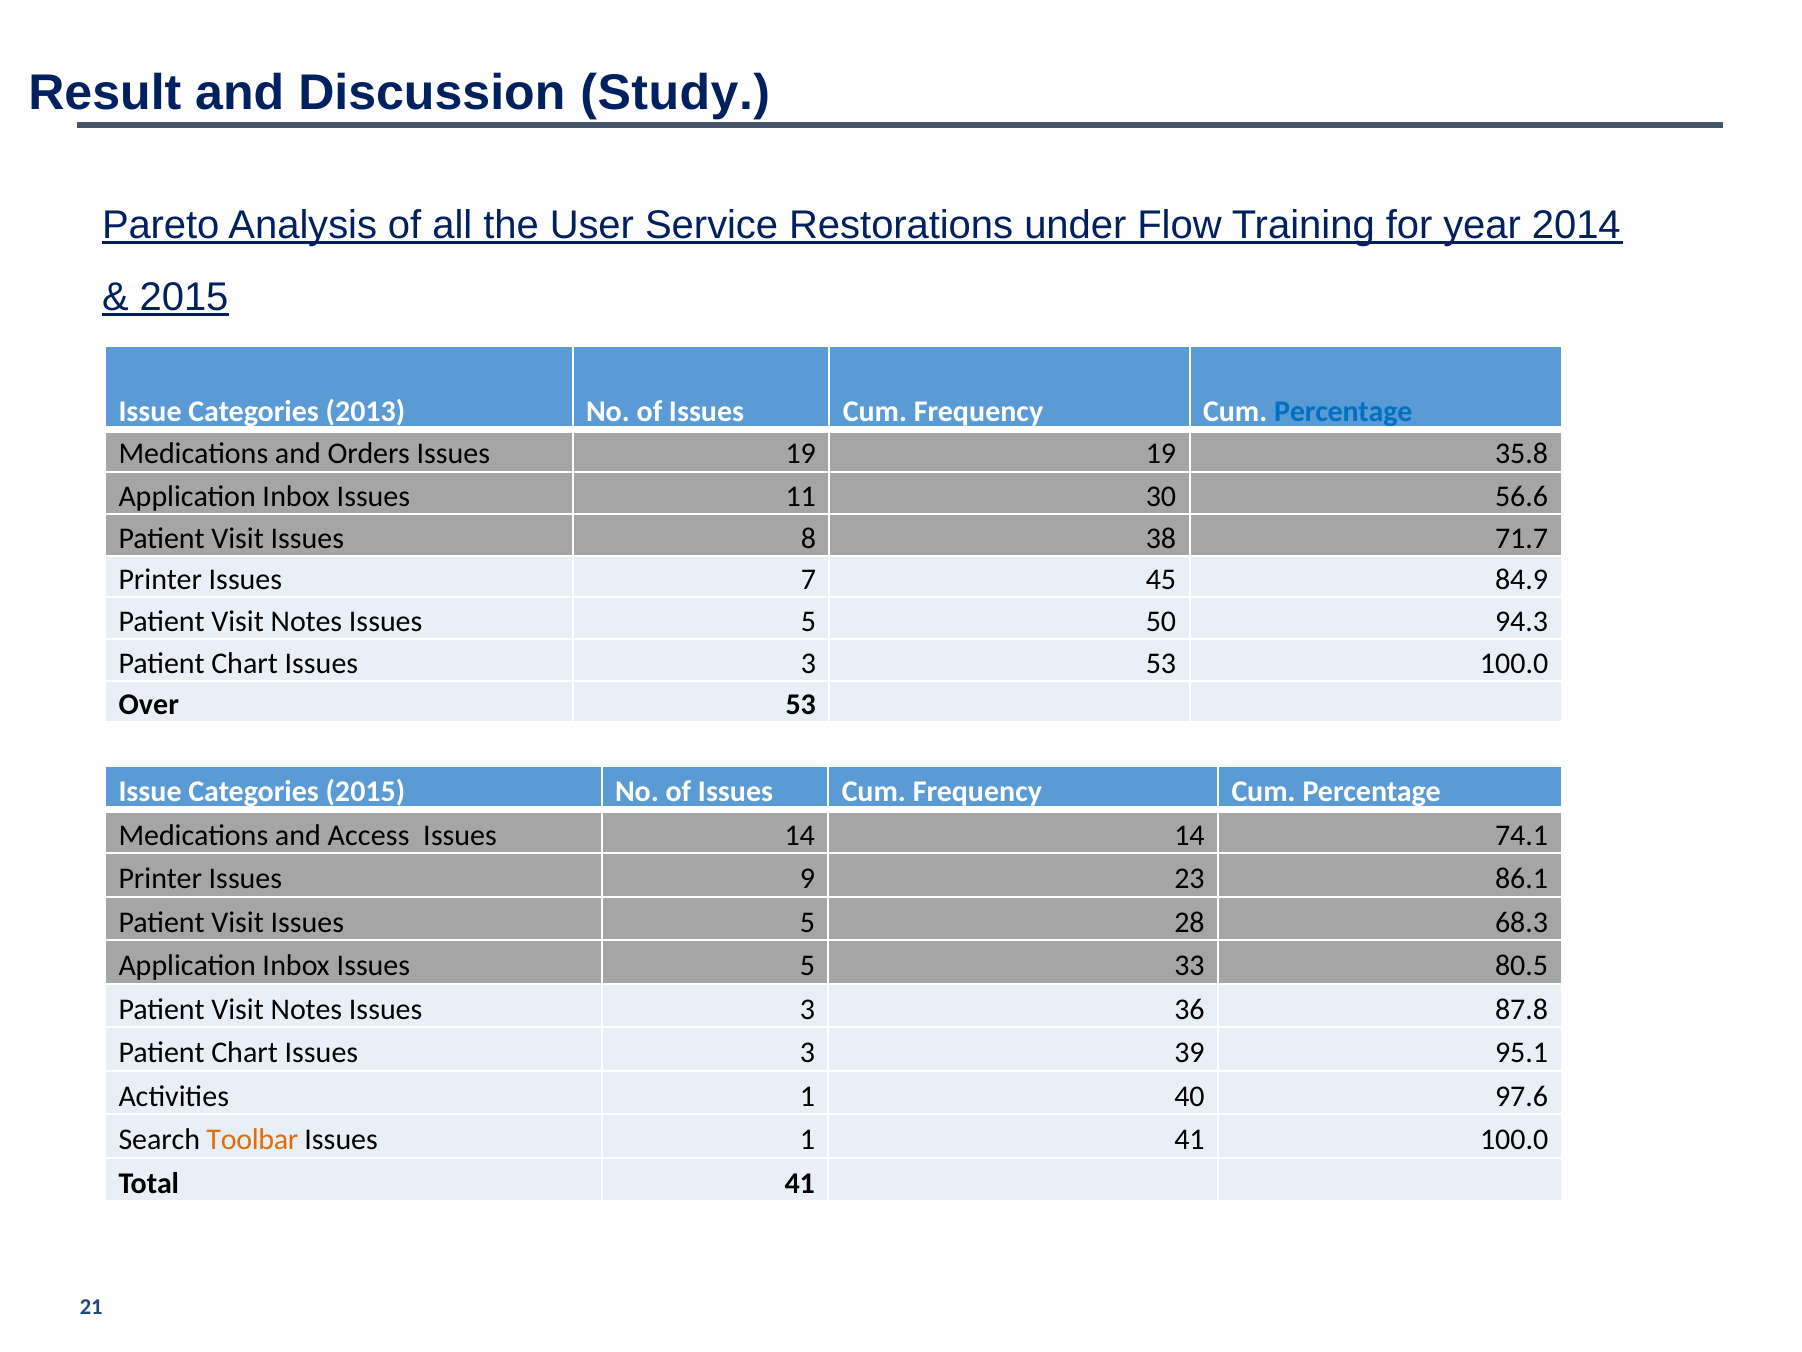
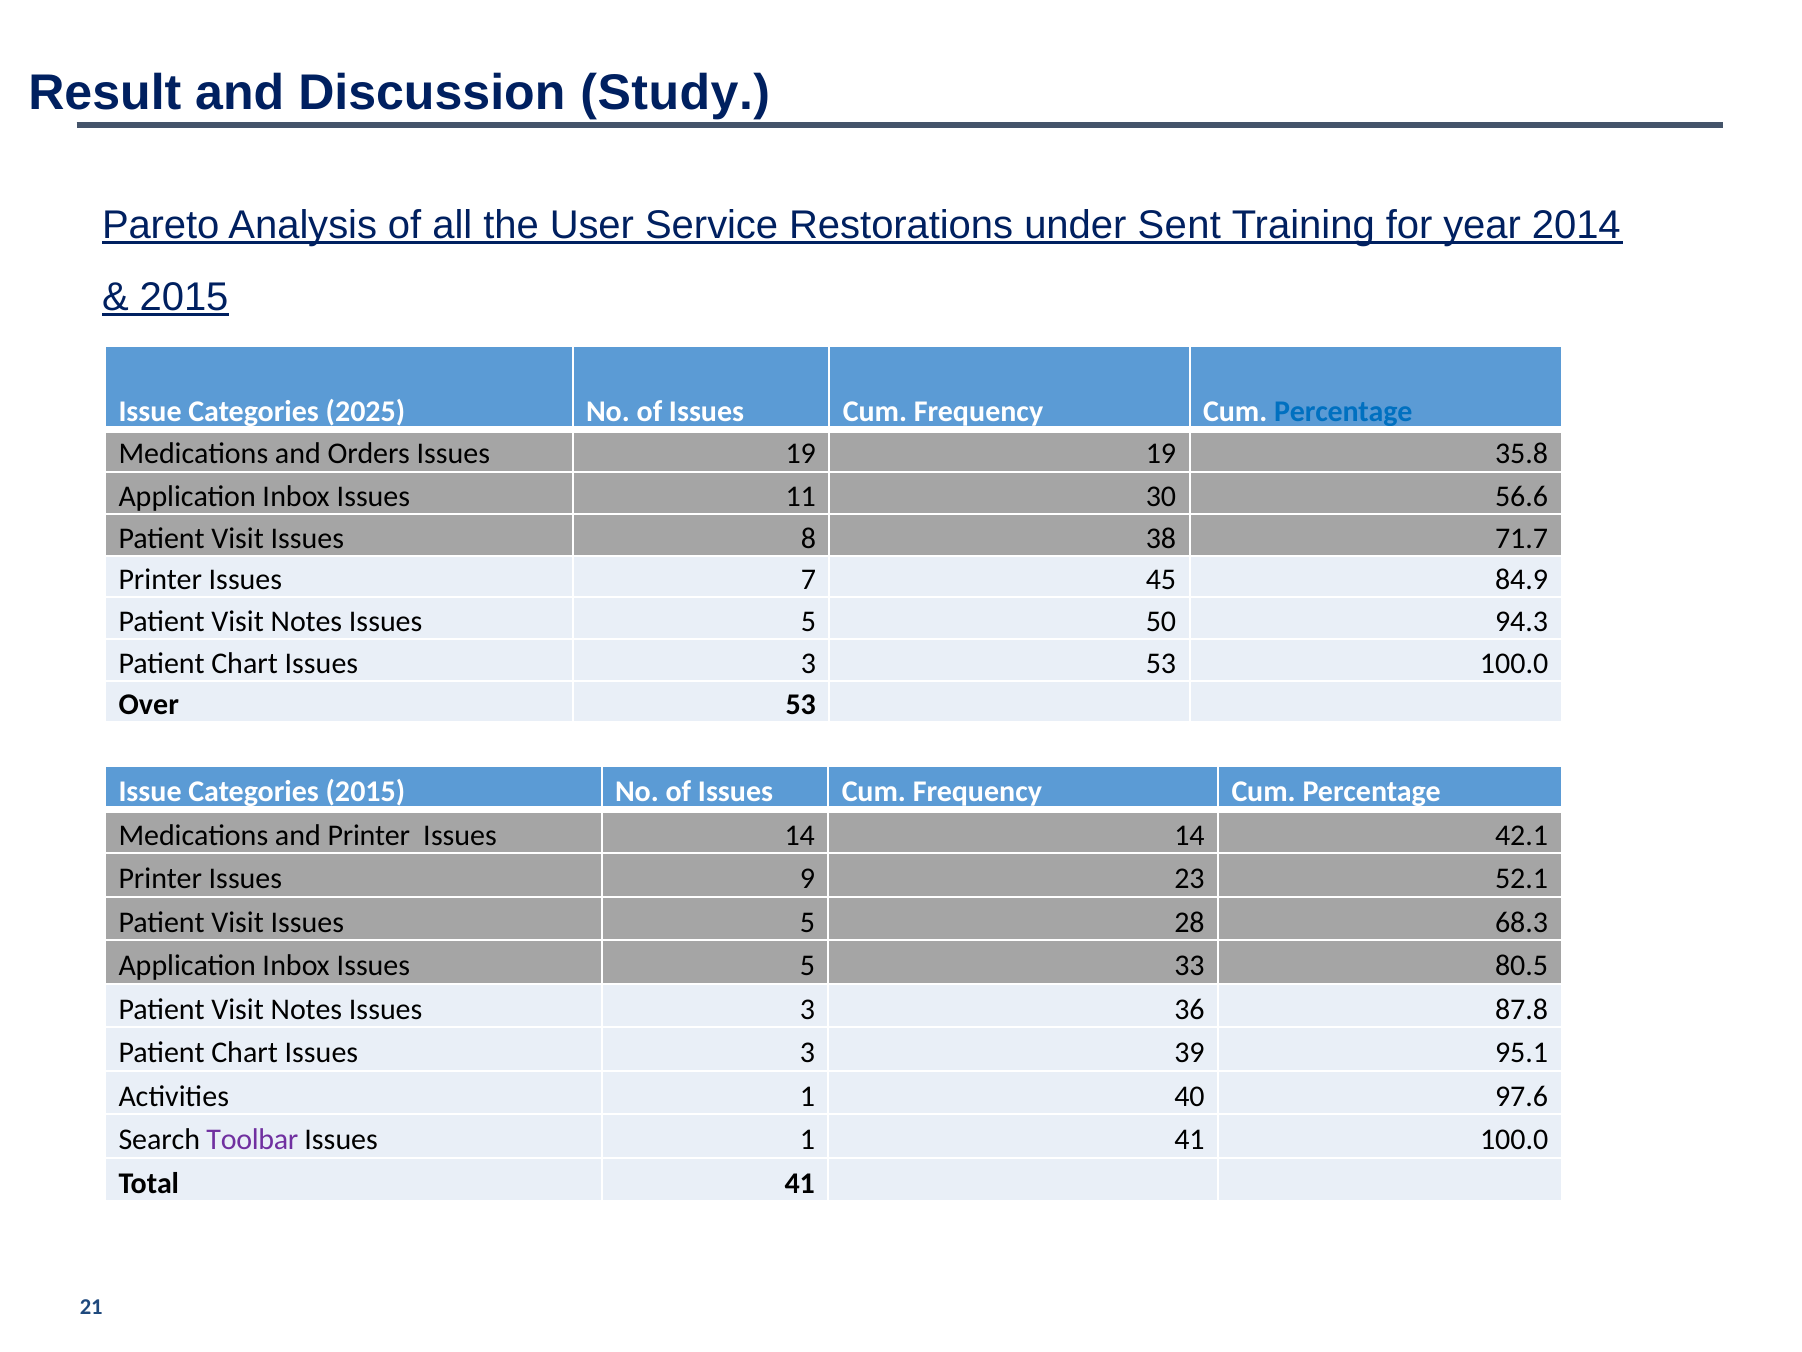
Flow: Flow -> Sent (1179, 225)
2013: 2013 -> 2025 (365, 412)
and Access: Access -> Printer (369, 835)
74.1: 74.1 -> 42.1 (1522, 835)
86.1: 86.1 -> 52.1 (1522, 878)
Toolbar colour: orange -> purple (252, 1139)
